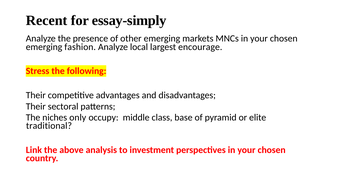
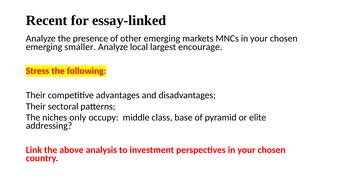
essay-simply: essay-simply -> essay-linked (129, 20)
fashion: fashion -> smaller (80, 47)
traditional: traditional -> addressing (49, 126)
